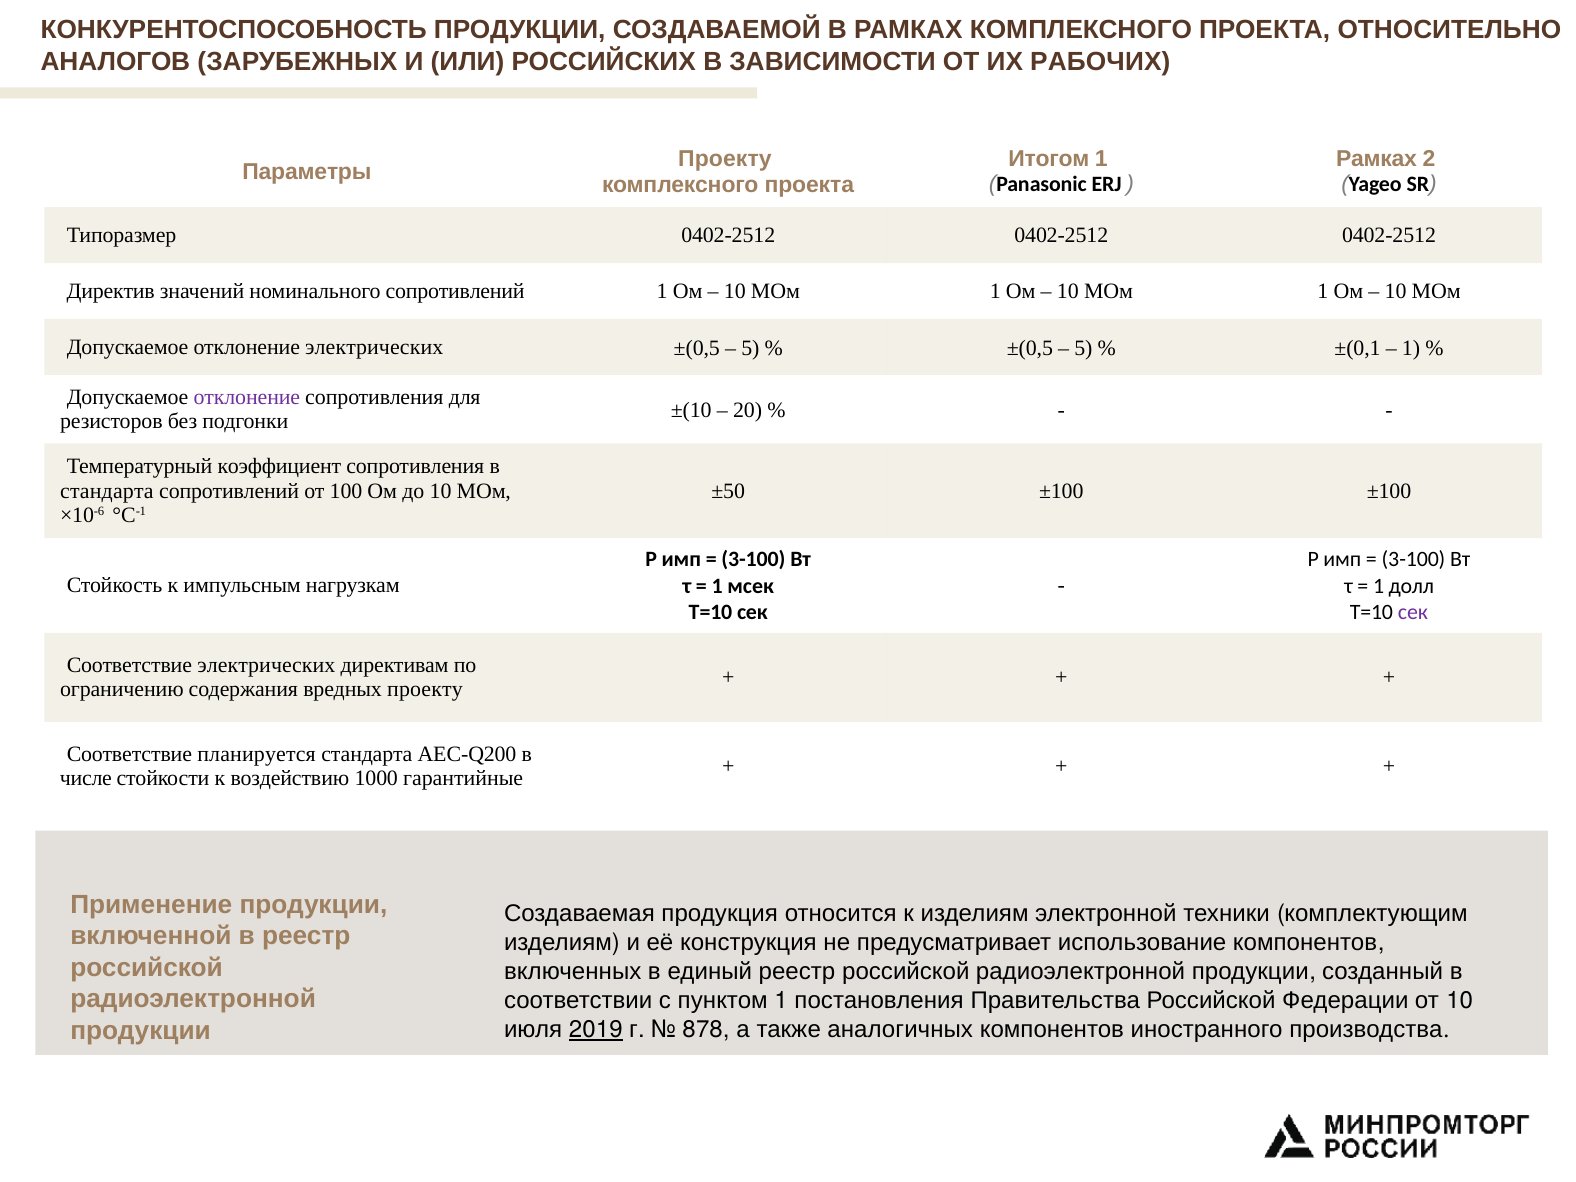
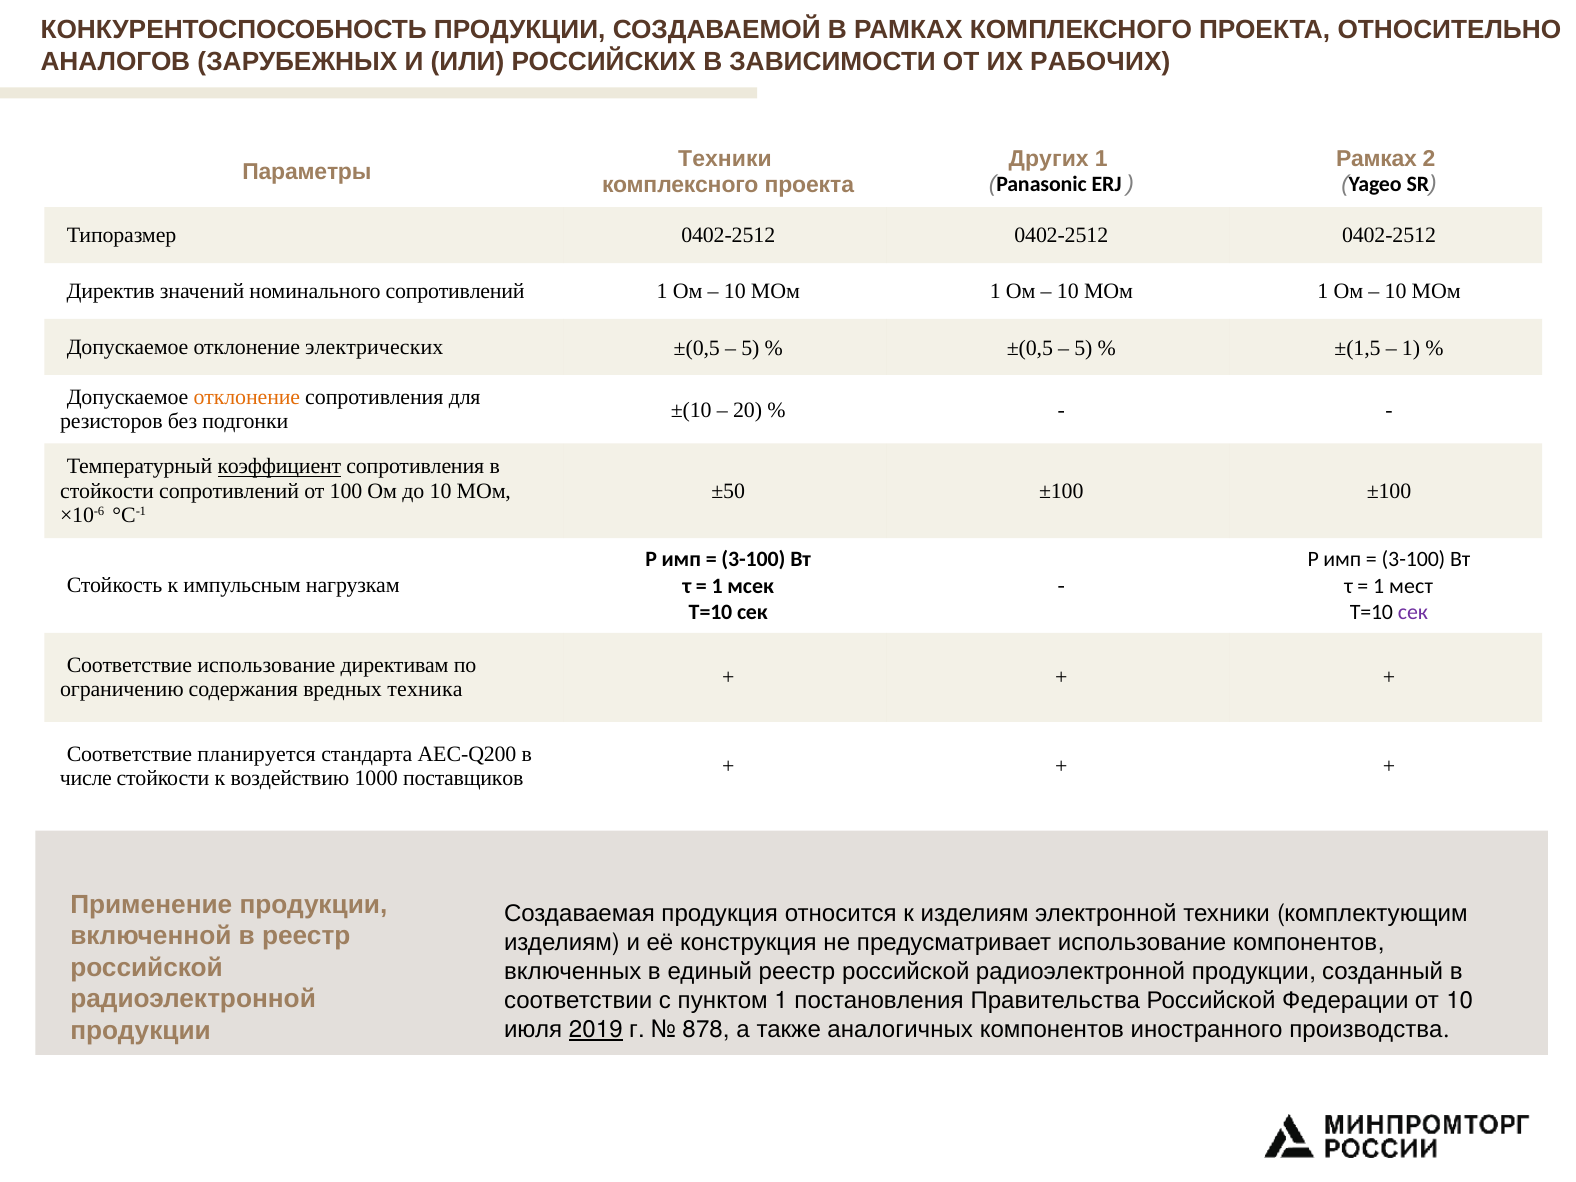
Итогом: Итогом -> Других (1049, 159)
Проекту: Проекту -> Техники (725, 159)
±(0,1: ±(0,1 -> ±(1,5 (1358, 348)
отклонение colour: purple -> orange (247, 397)
коэффициент underline: none -> present (279, 467)
стандарта: стандарта -> стойкости (107, 491)
долл: долл -> мест (1411, 586)
Соответствие электрических: электрических -> использование (266, 665)
вредных проекту: проекту -> техника (425, 690)
гарантийные: гарантийные -> поставщиков (463, 779)
